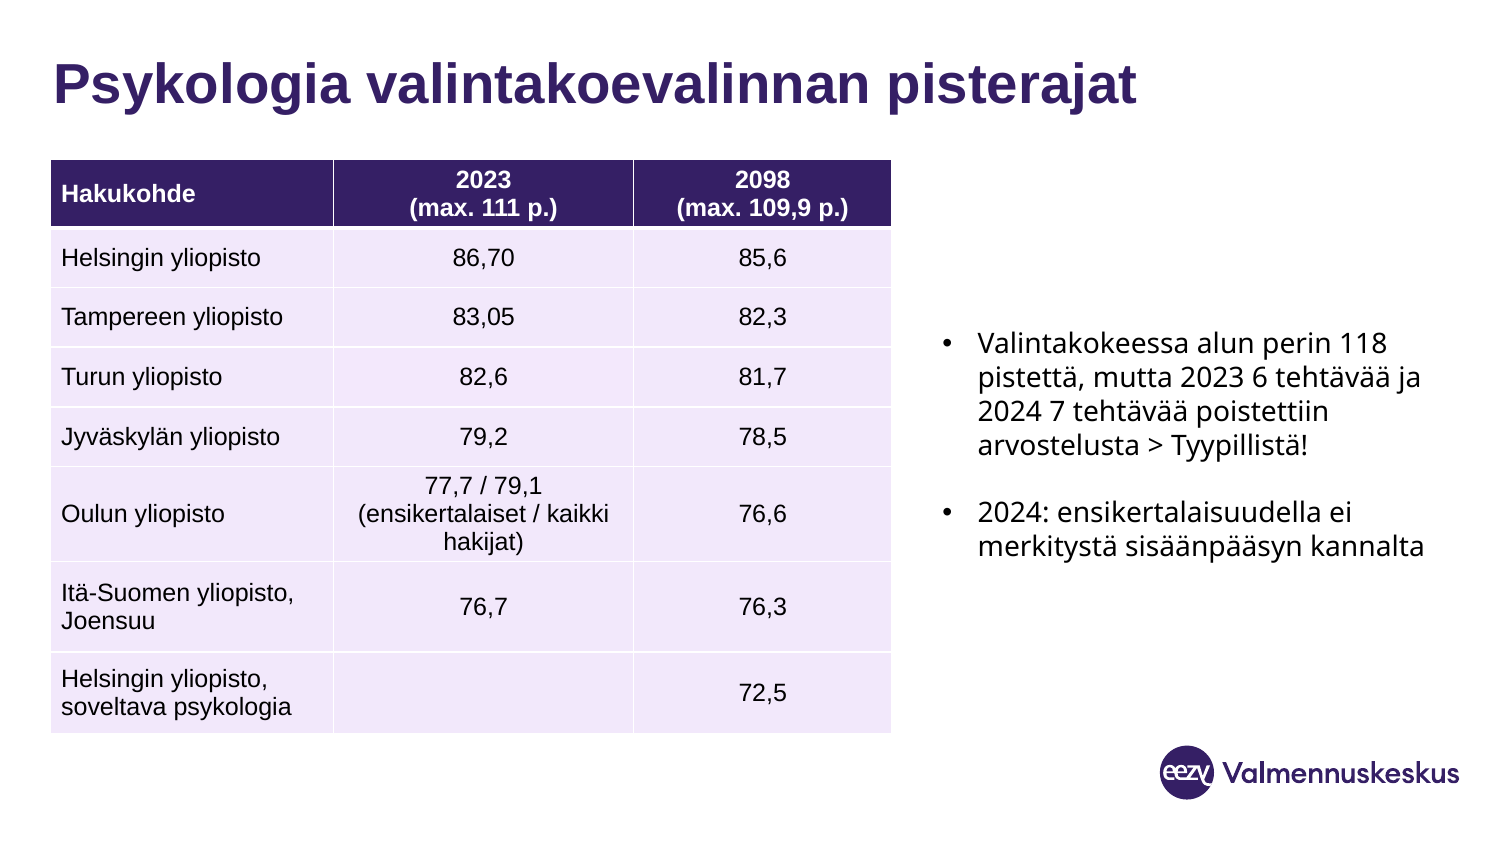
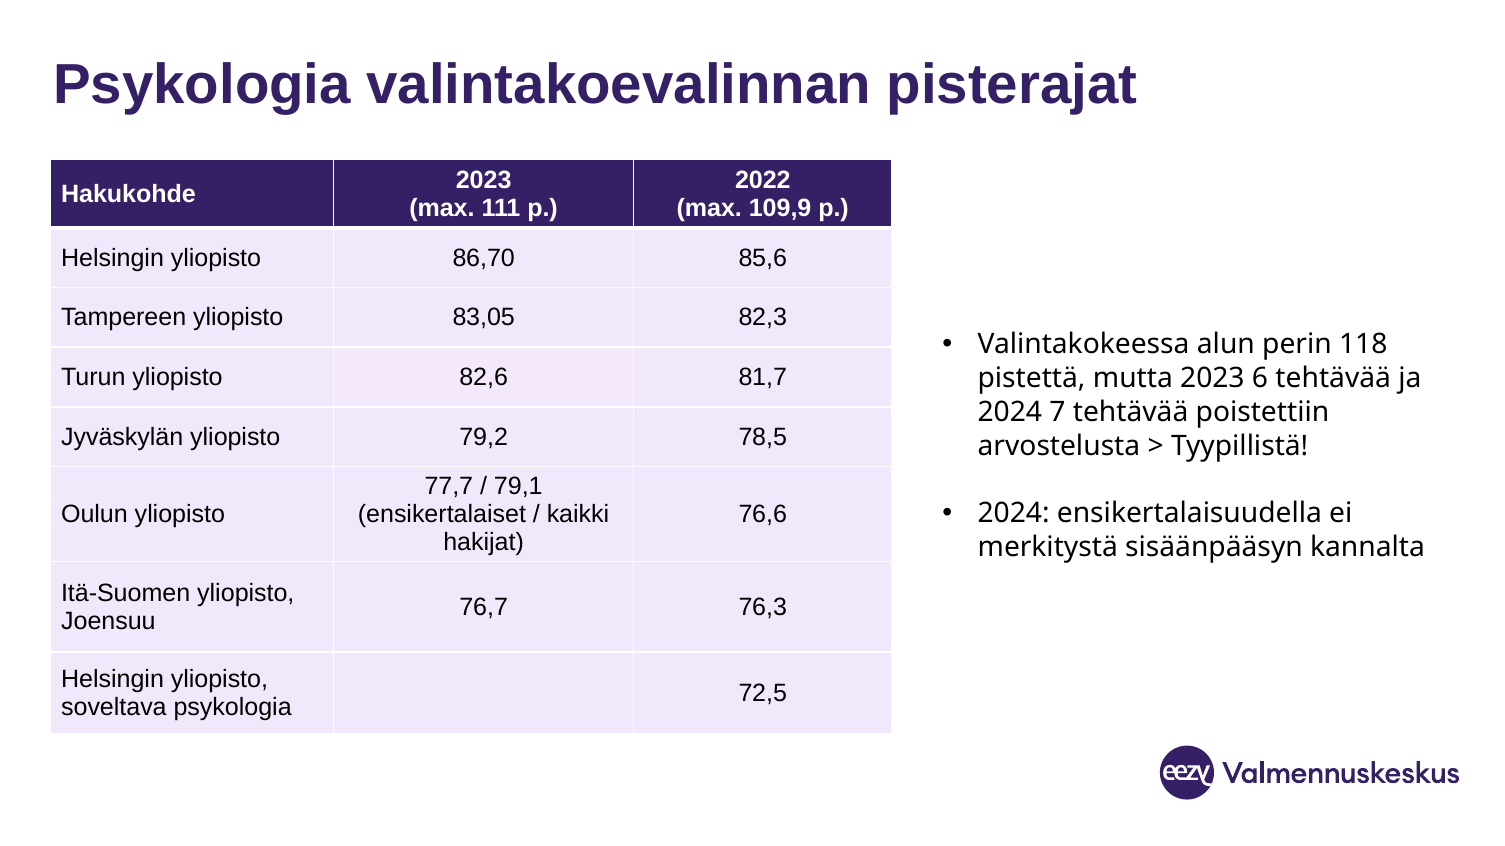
2098: 2098 -> 2022 (763, 180)
